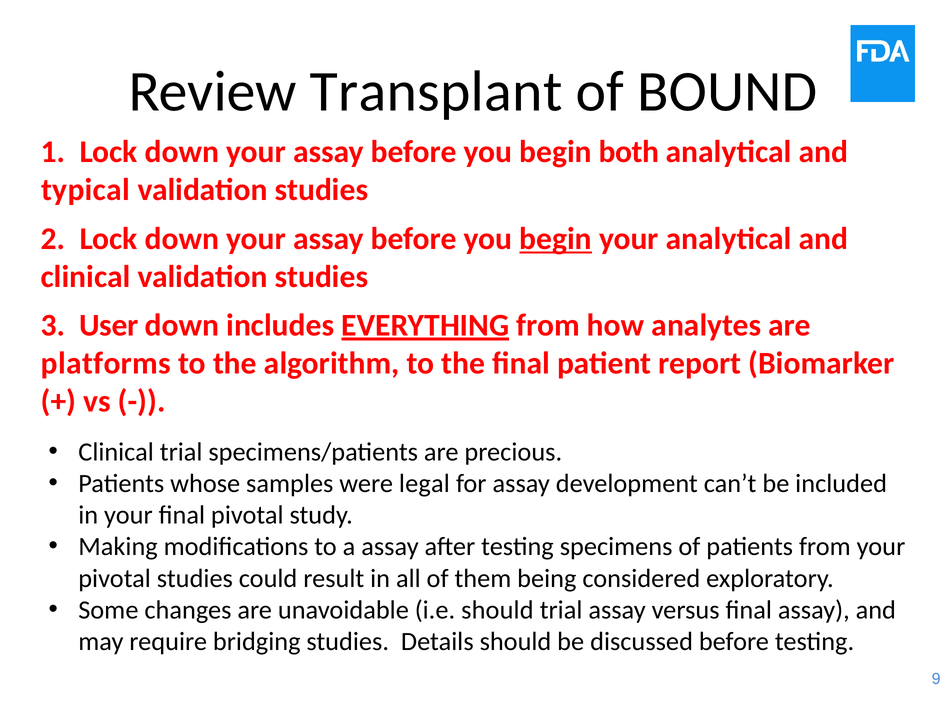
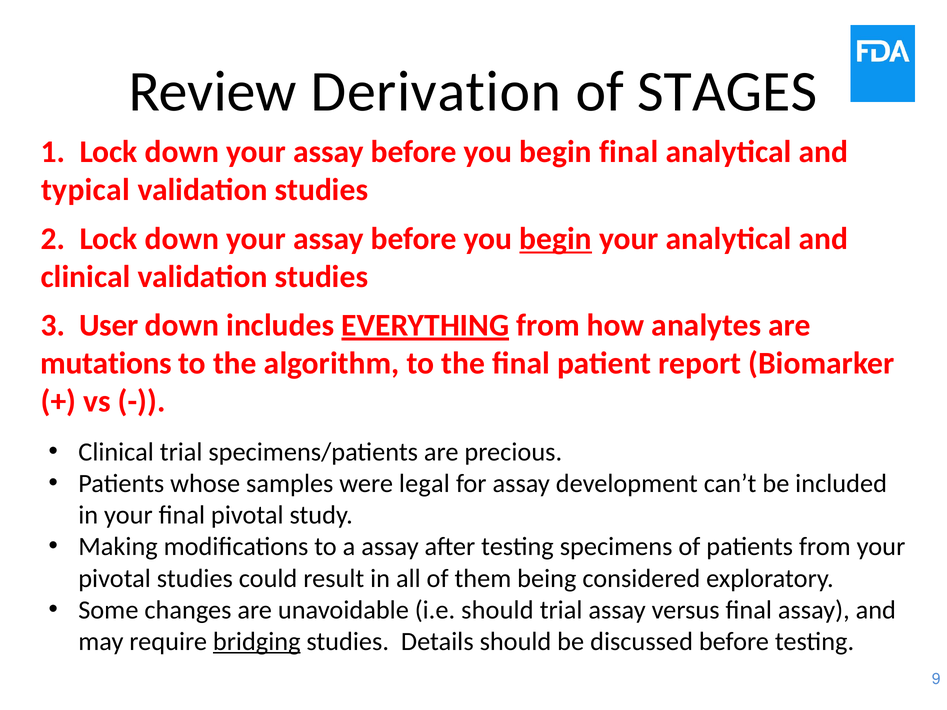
Transplant: Transplant -> Derivation (436, 92)
BOUND: BOUND -> STAGES (727, 92)
begin both: both -> final (629, 152)
platforms: platforms -> mutations (106, 364)
bridging underline: none -> present (257, 642)
